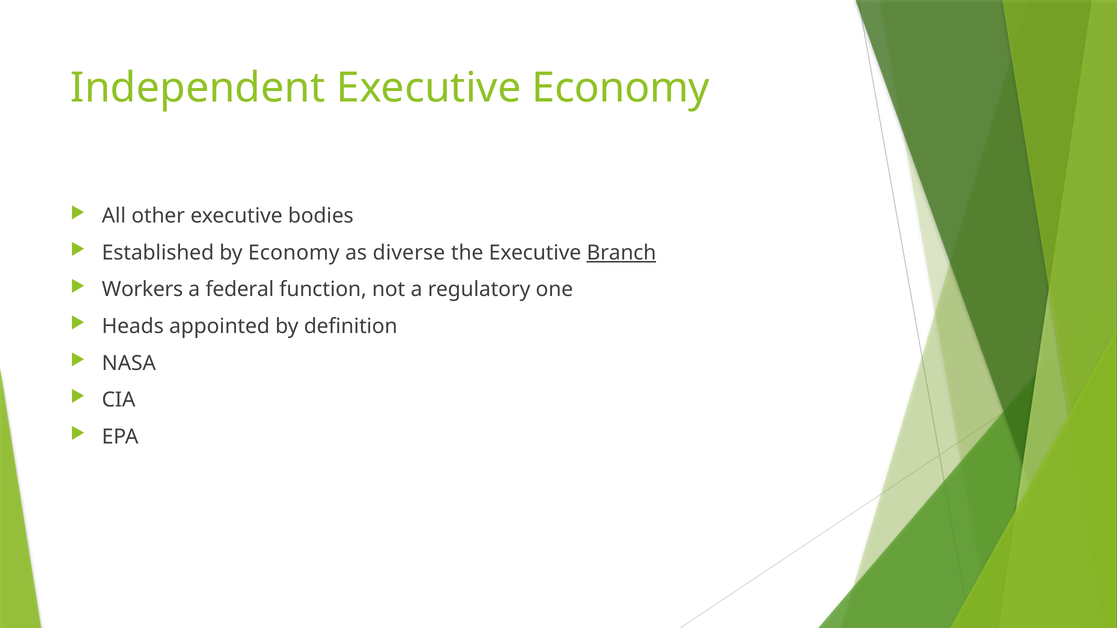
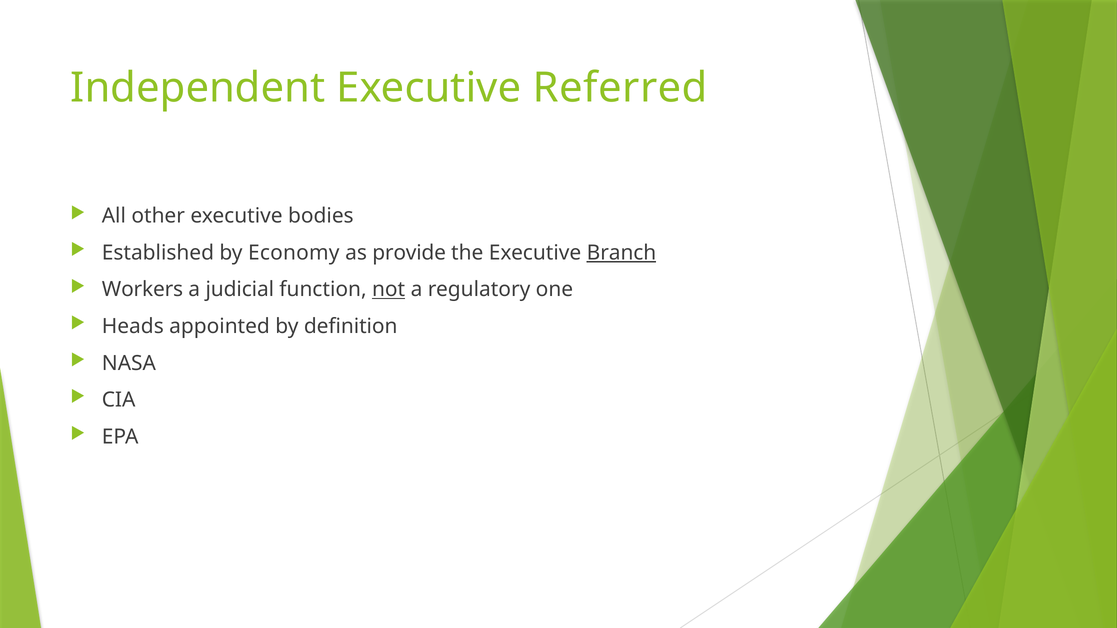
Executive Economy: Economy -> Referred (620, 88)
diverse: diverse -> provide (409, 253)
federal: federal -> judicial (240, 290)
not underline: none -> present (389, 290)
